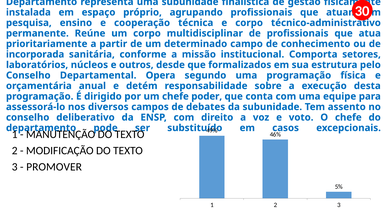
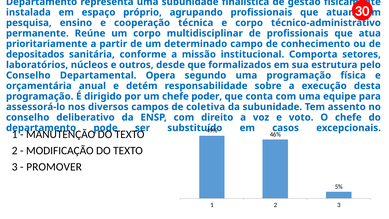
incorporada: incorporada -> depositados (35, 54)
debates: debates -> coletiva (206, 107)
